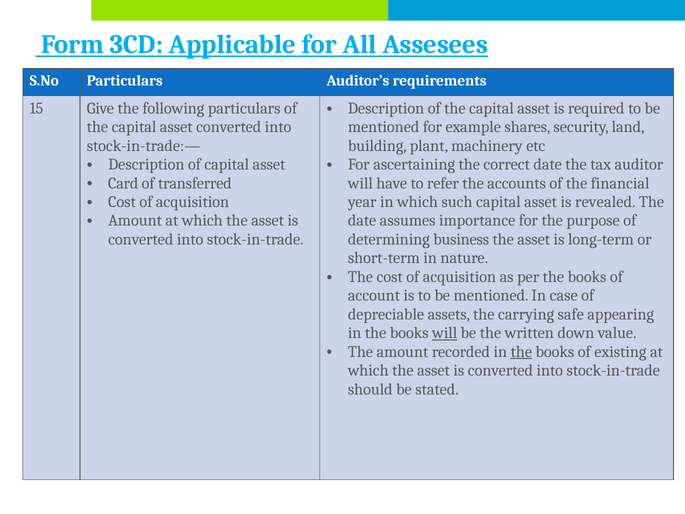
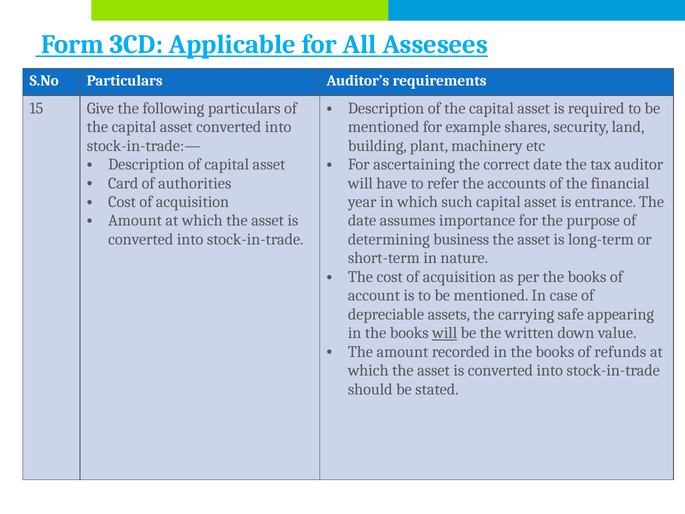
transferred: transferred -> authorities (195, 183)
revealed: revealed -> entrance (605, 202)
the underline: present -> none (521, 352)
existing: existing -> refunds (620, 352)
